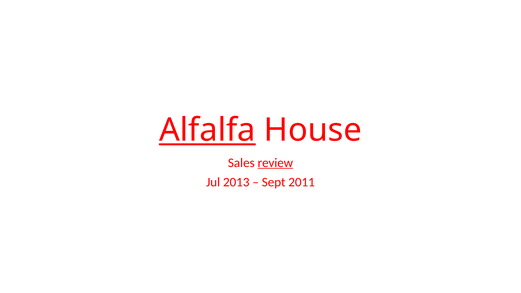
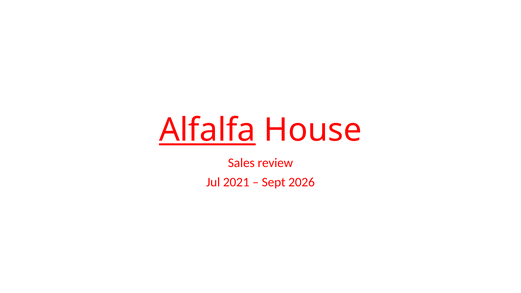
review underline: present -> none (275, 163)
2013: 2013 -> 2021 (236, 182)
2011: 2011 -> 2026 (302, 182)
